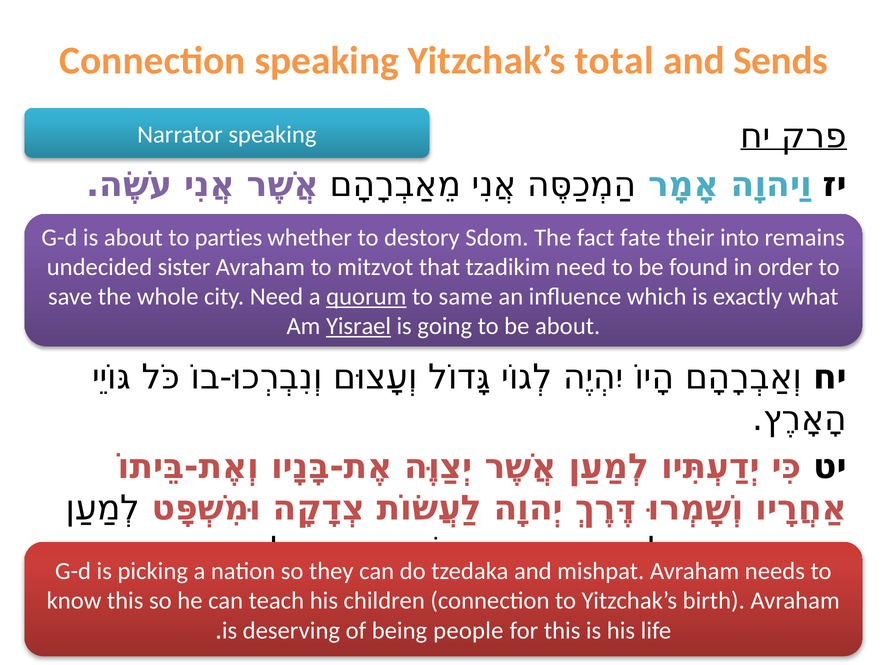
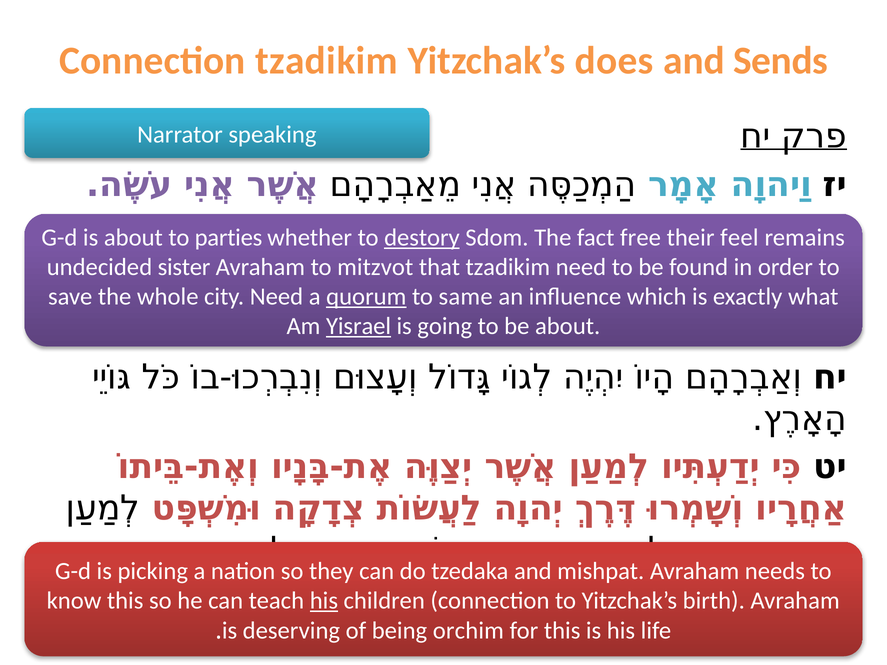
Connection speaking: speaking -> tzadikim (326, 61)
total: total -> does (614, 61)
destory underline: none -> present (422, 238)
fate: fate -> free (641, 238)
into: into -> feel (739, 238)
his underline: none -> present (324, 601)
people: people -> orchim (468, 631)
